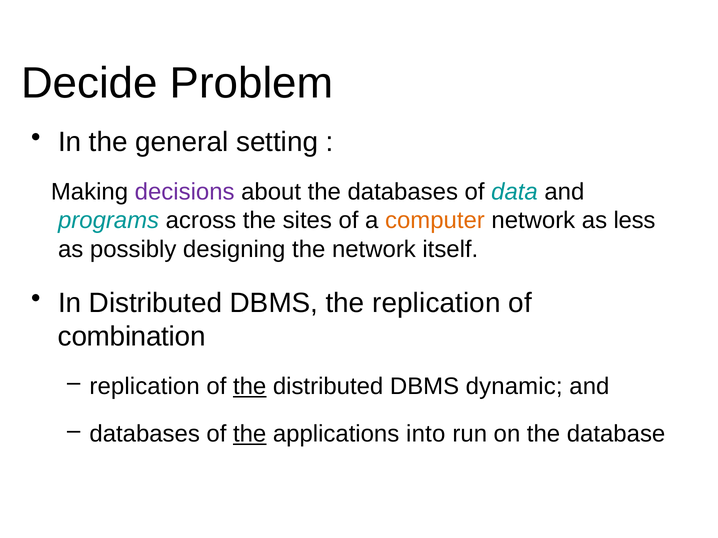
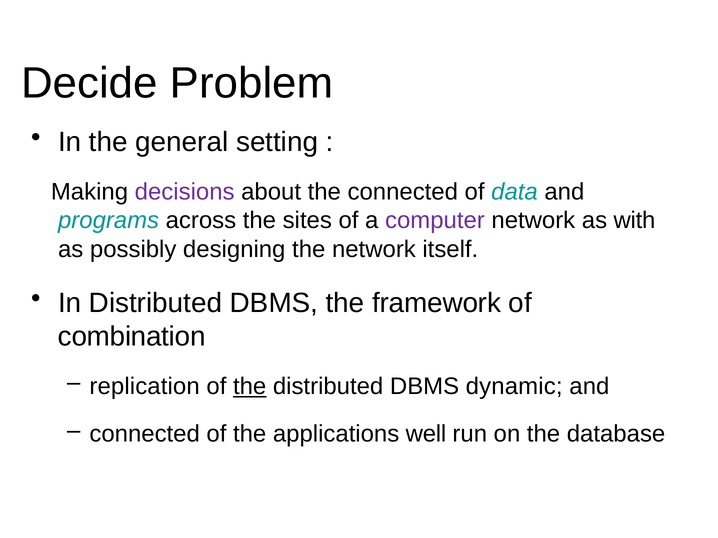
the databases: databases -> connected (403, 192)
computer colour: orange -> purple (435, 221)
less: less -> with (634, 221)
the replication: replication -> framework (437, 303)
databases: databases -> connected (145, 434)
the underline: present -> none (250, 434)
into: into -> well (426, 434)
